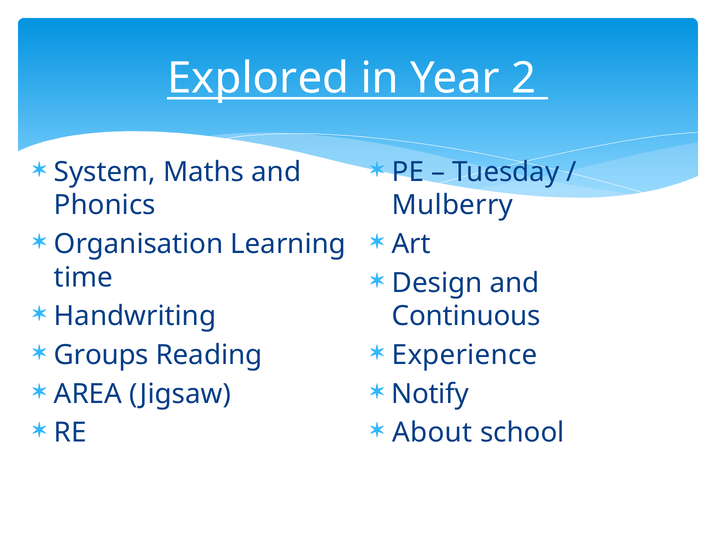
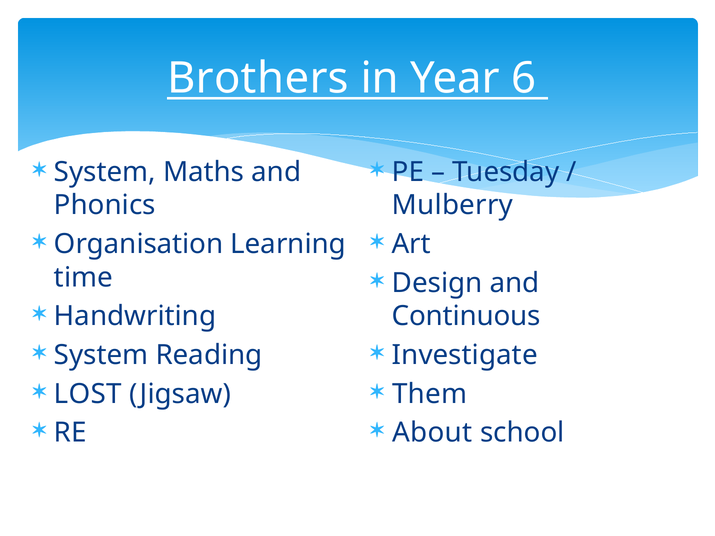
Explored: Explored -> Brothers (258, 78)
2: 2 -> 6 (524, 78)
Groups: Groups -> System (101, 355)
Experience: Experience -> Investigate (465, 355)
AREA: AREA -> LOST (88, 394)
Notify: Notify -> Them (430, 394)
